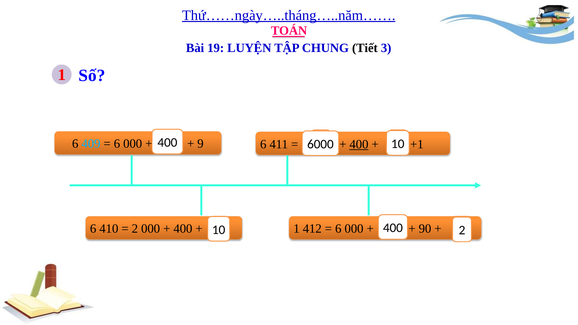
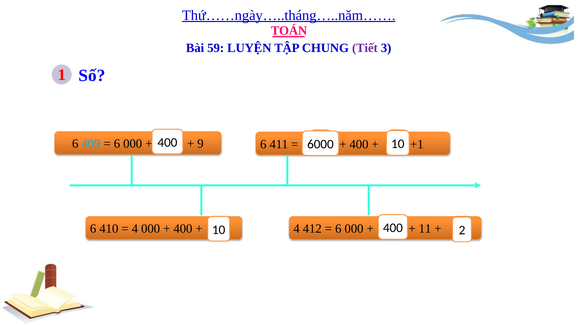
19: 19 -> 59 (216, 48)
Tiết colour: black -> purple (365, 48)
400 underline: present -> none (359, 144)
2: 2 -> 4 (135, 229)
1: 1 -> 4 (297, 229)
90: 90 -> 11 (425, 229)
